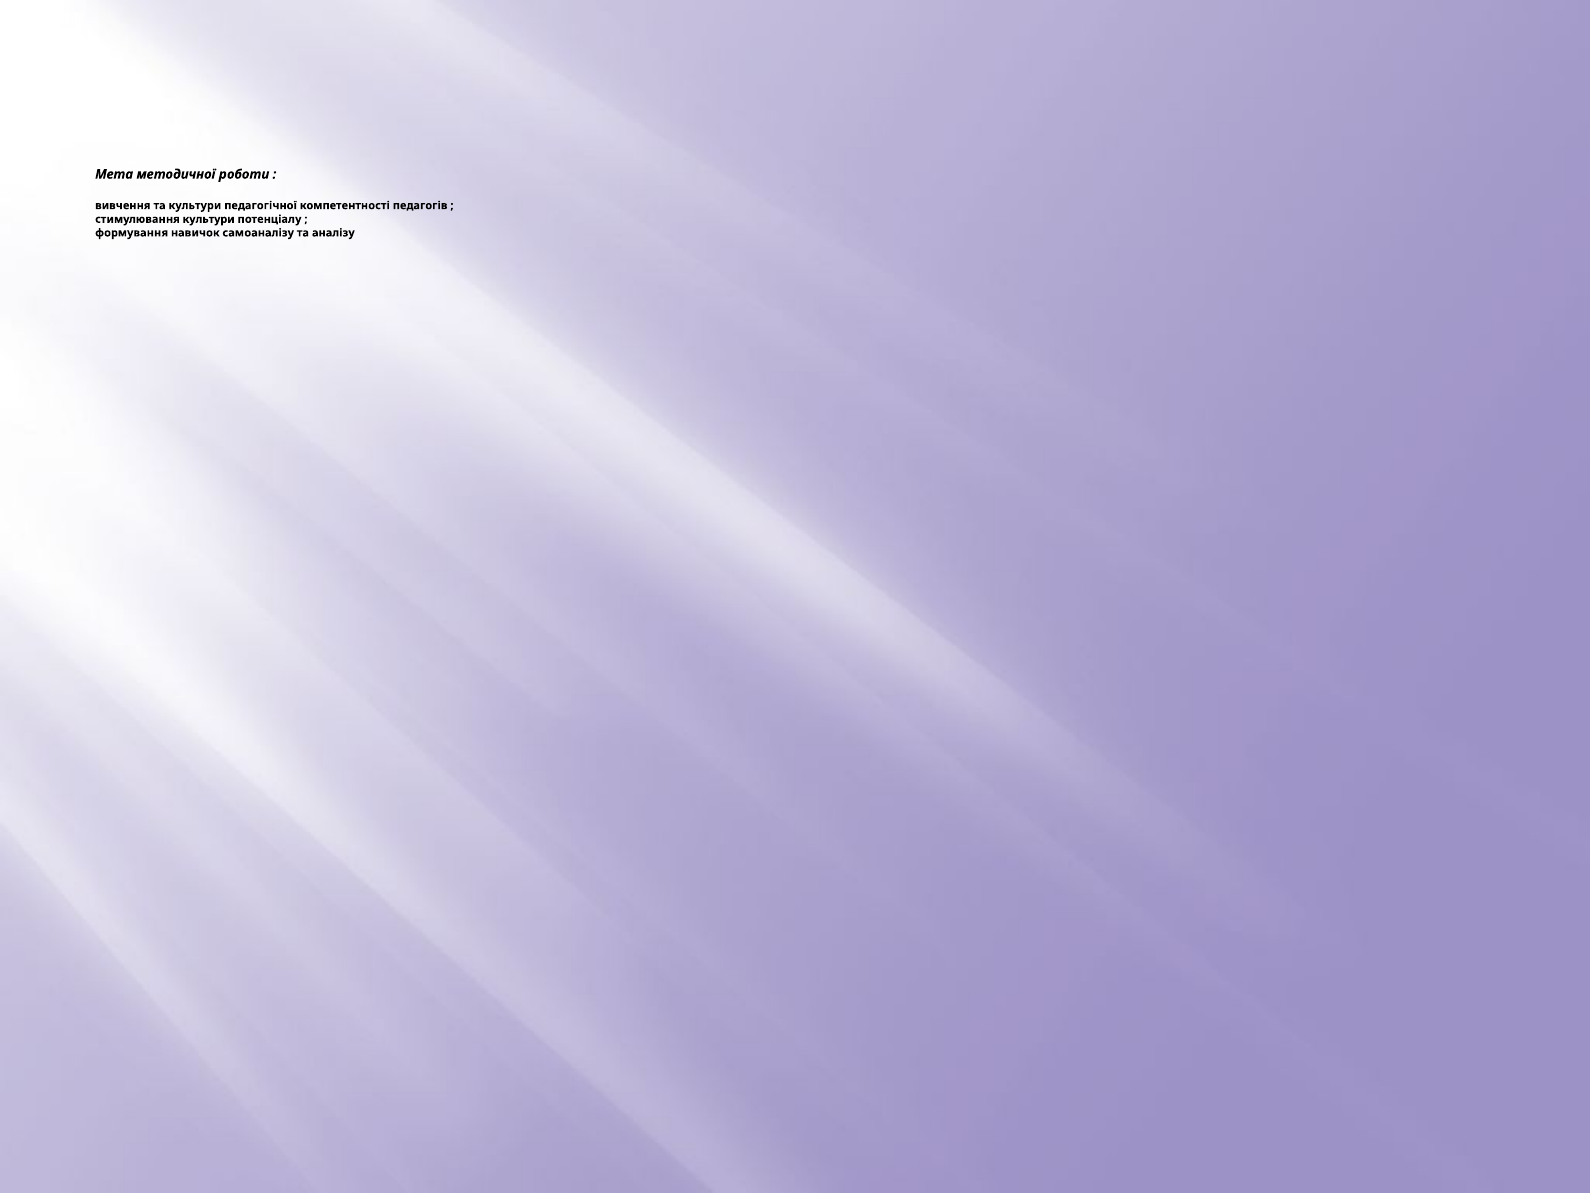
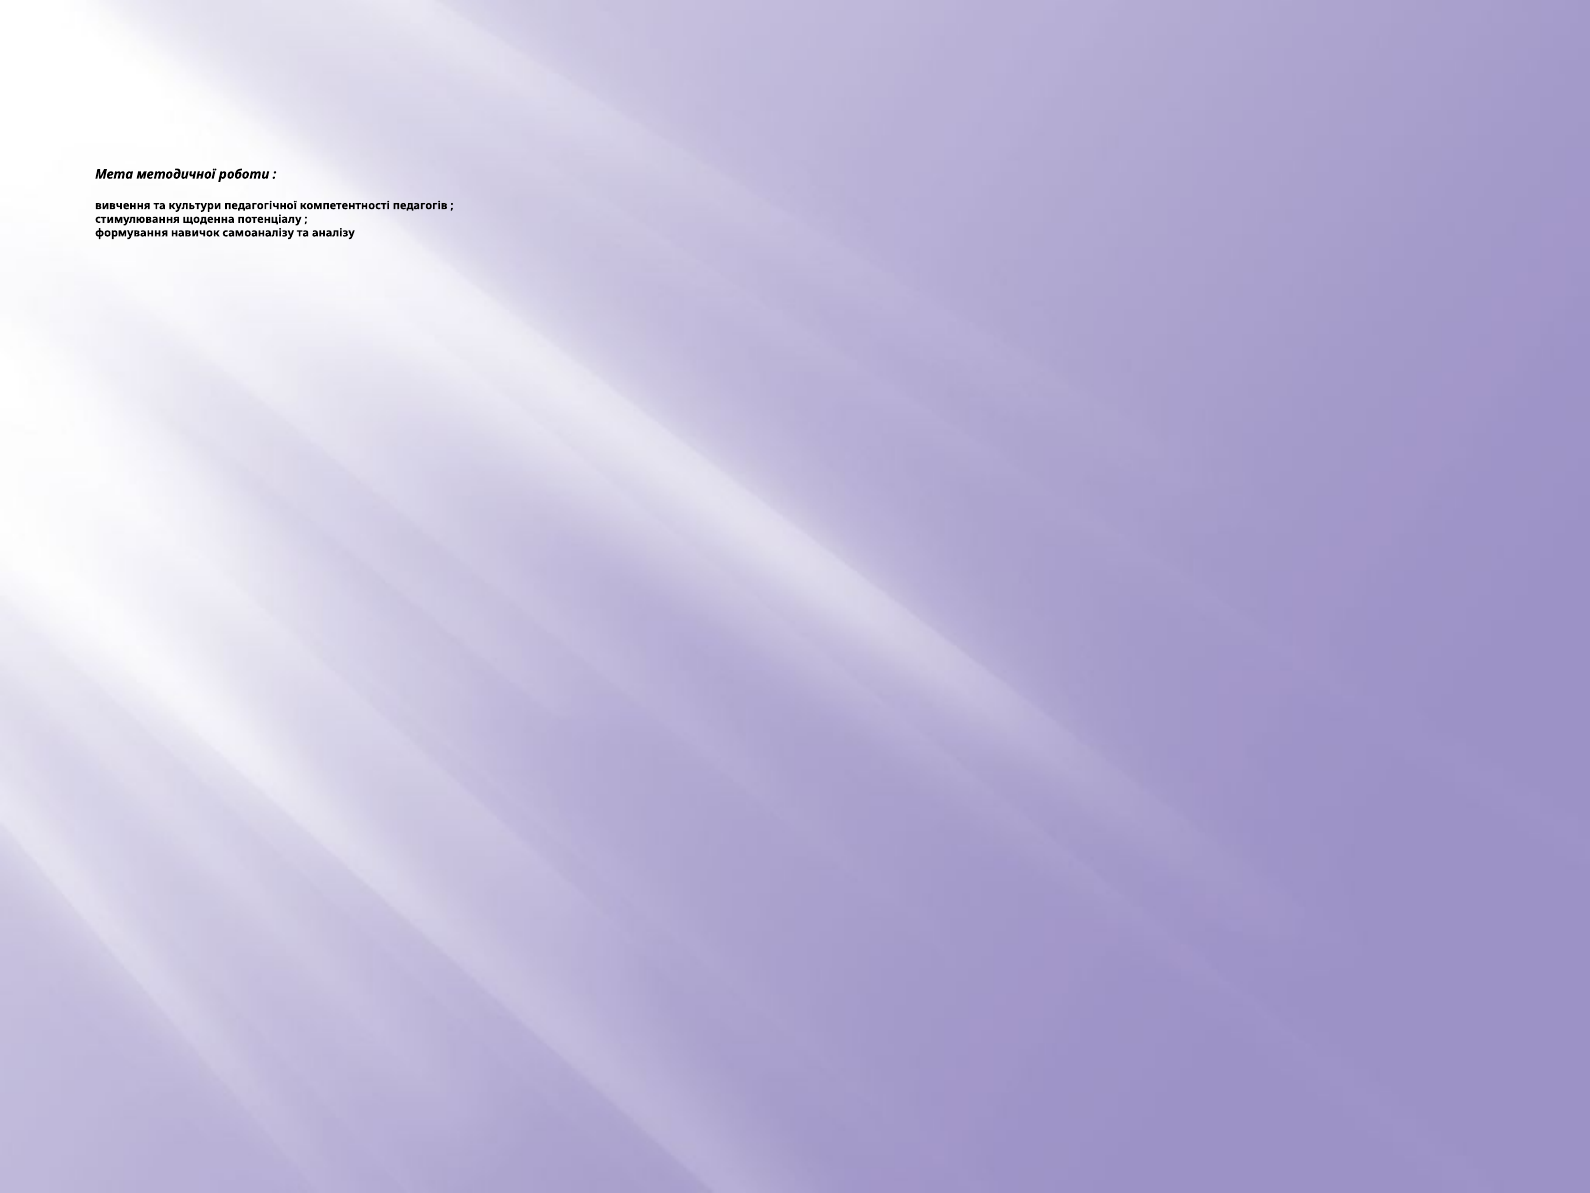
стимулювання культури: культури -> щоденна (209, 219)
